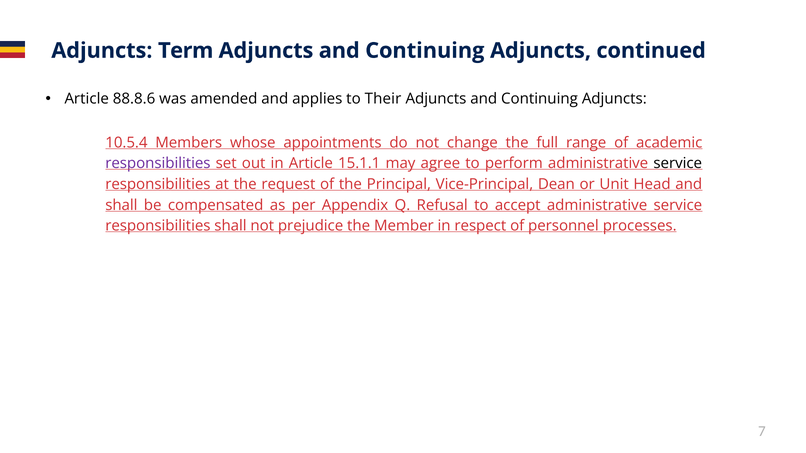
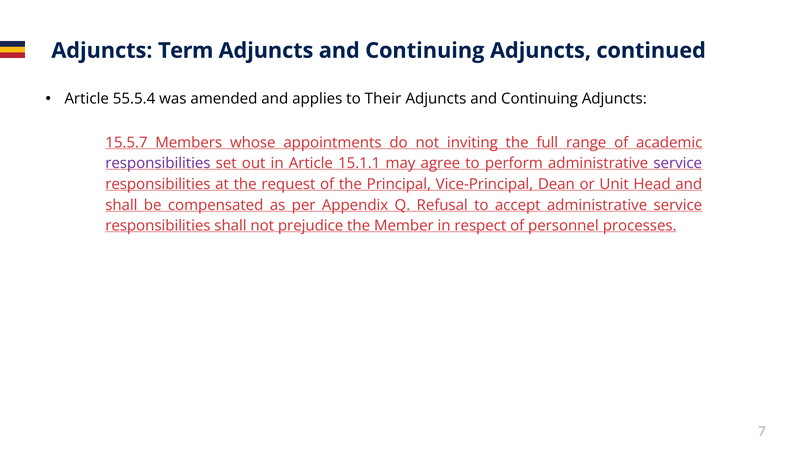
88.8.6: 88.8.6 -> 55.5.4 (134, 99)
10.5.4: 10.5.4 -> 15.5.7 (126, 143)
change: change -> inviting (472, 143)
service colour: black -> purple (678, 164)
